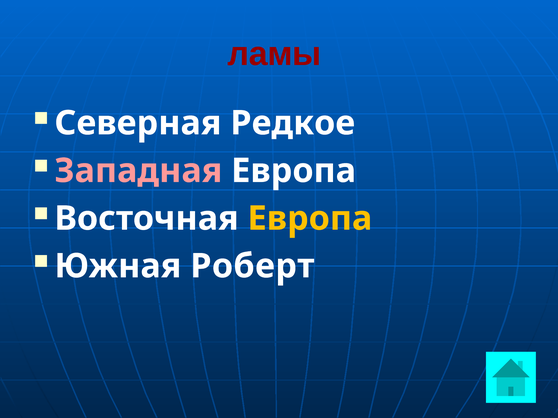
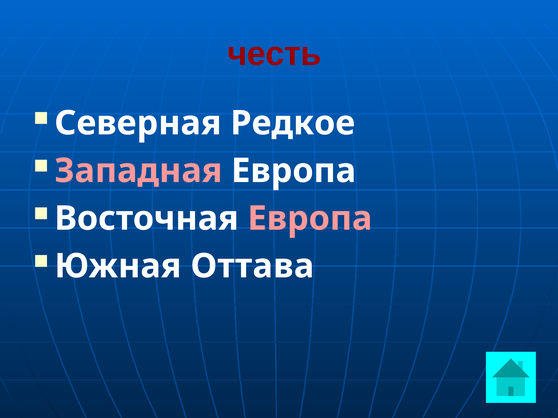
ламы: ламы -> честь (274, 54)
Европа colour: yellow -> pink (310, 219)
Роберт: Роберт -> Оттава (252, 266)
